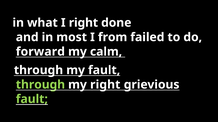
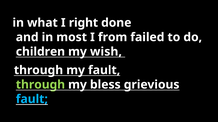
forward: forward -> children (40, 52)
calm: calm -> wish (106, 52)
my right: right -> bless (105, 85)
fault colour: light green -> light blue (32, 100)
